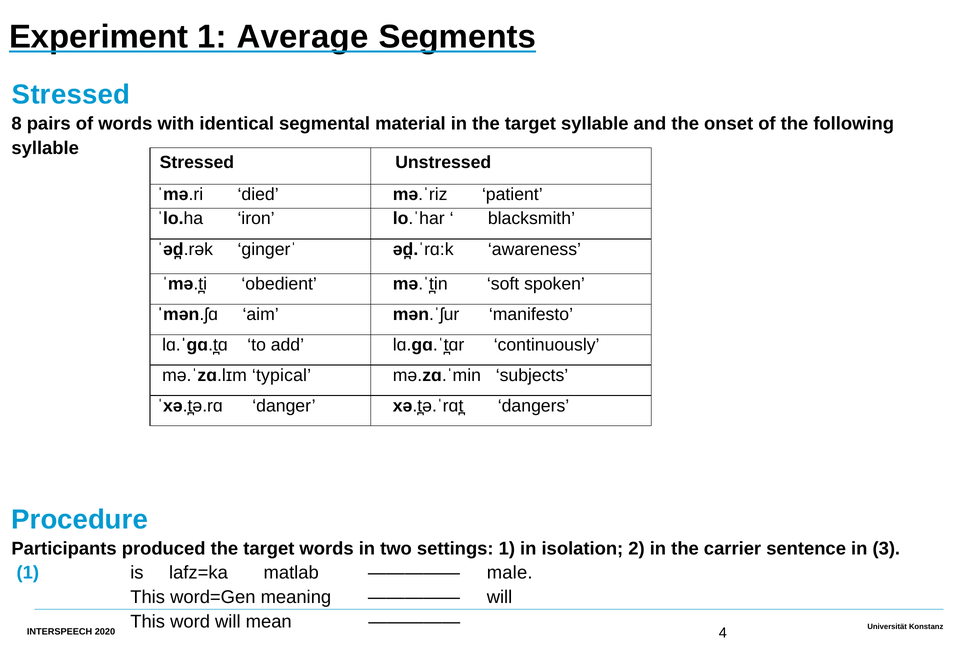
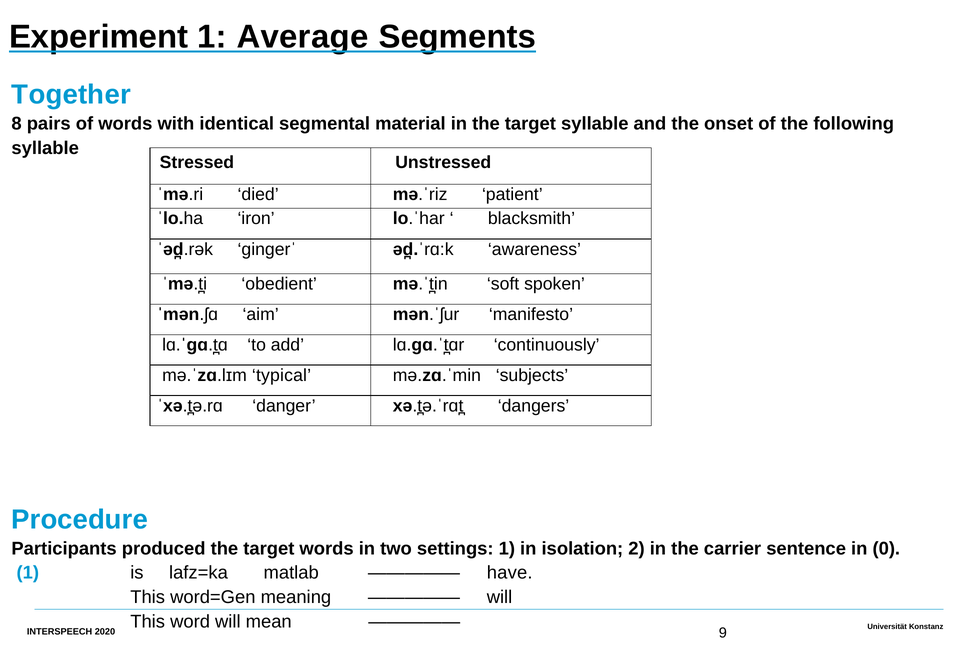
Stressed: Stressed -> Together (71, 95)
3: 3 -> 0 (886, 549)
male: male -> have (510, 573)
4: 4 -> 9 (723, 633)
